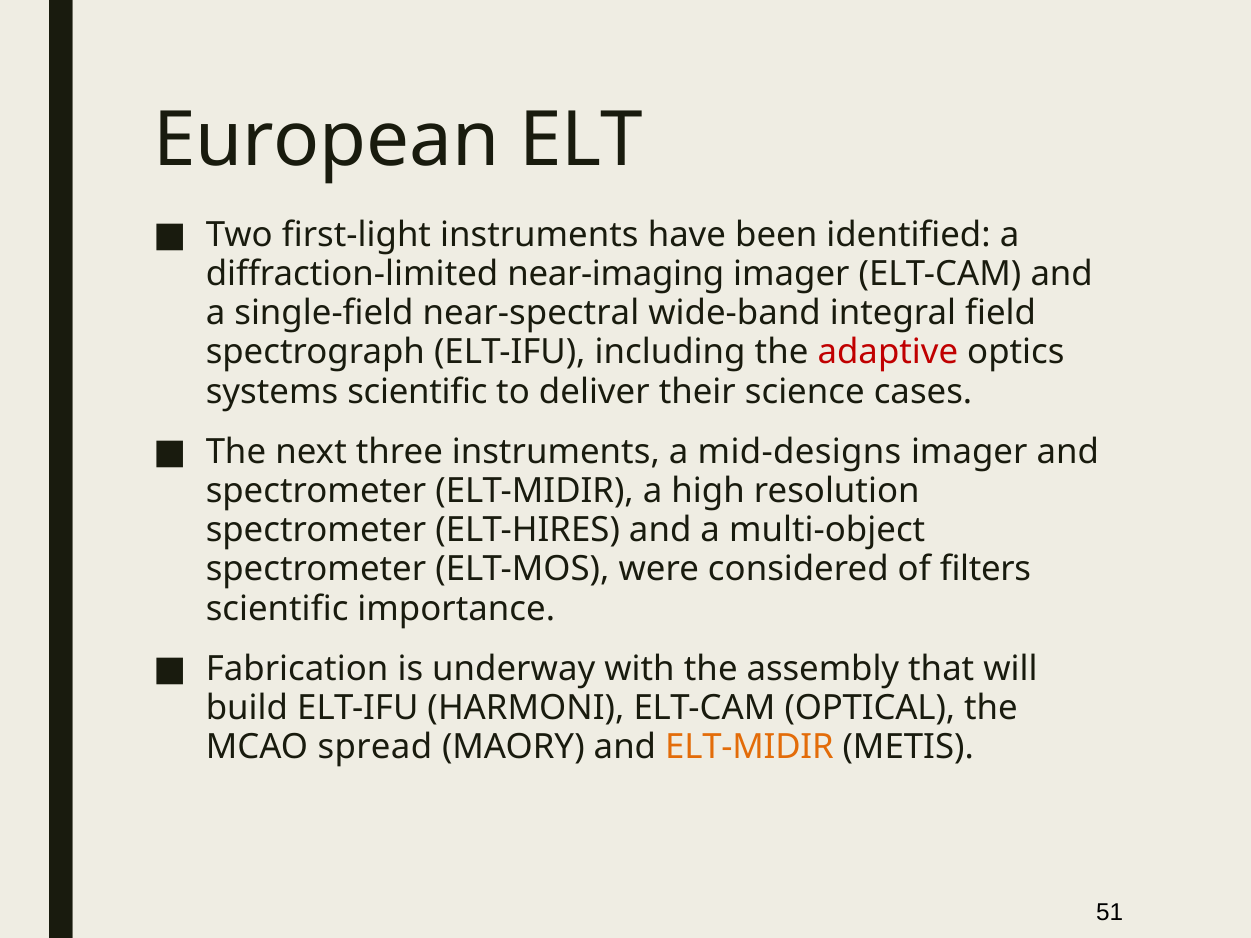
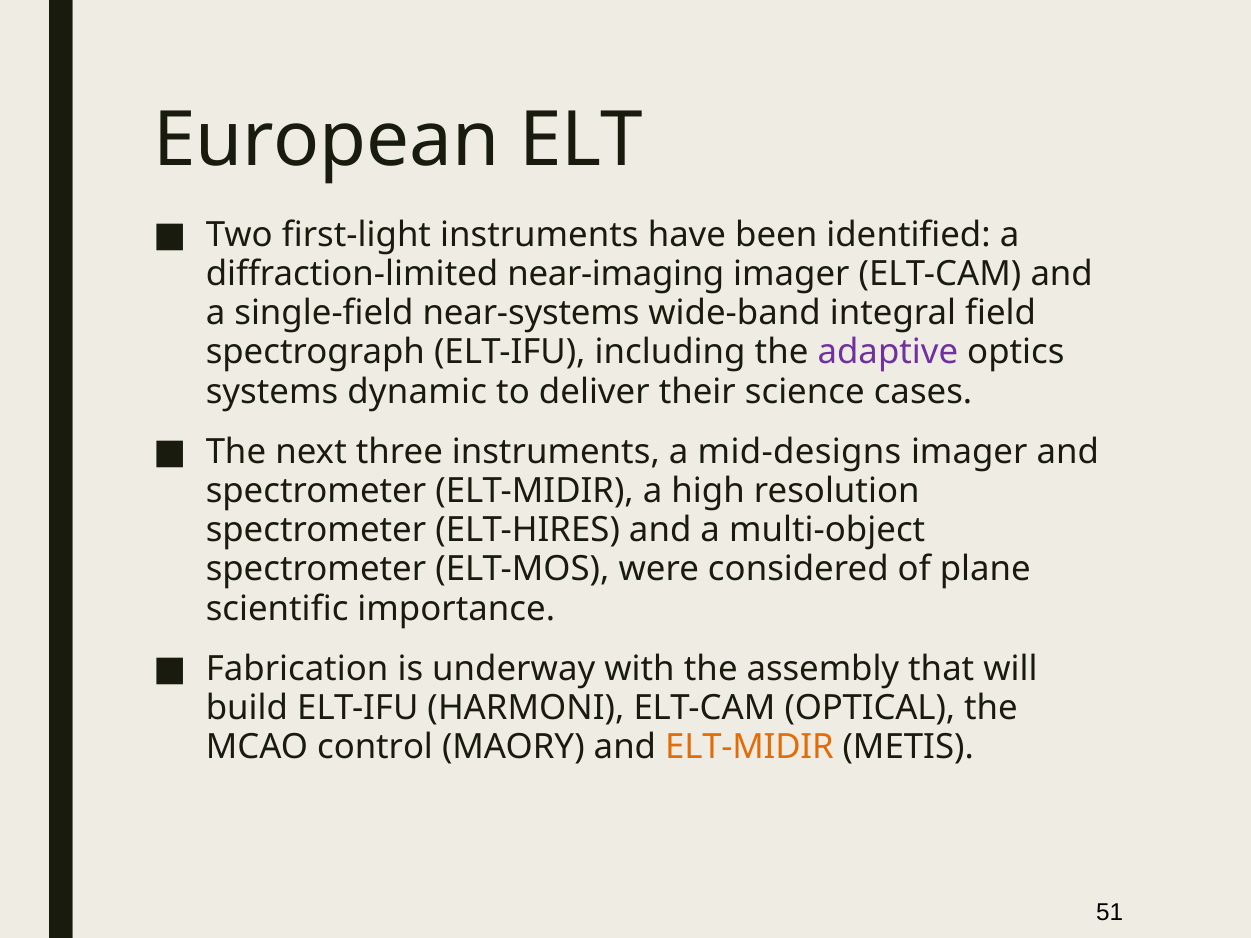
near-spectral: near-spectral -> near-systems (531, 313)
adaptive colour: red -> purple (888, 352)
systems scientific: scientific -> dynamic (417, 392)
filters: filters -> plane (985, 570)
spread: spread -> control (375, 747)
